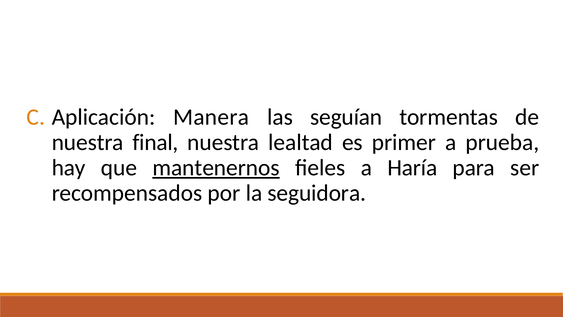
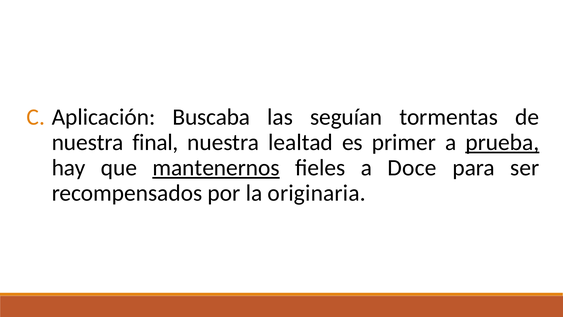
Manera: Manera -> Buscaba (211, 117)
prueba underline: none -> present (502, 142)
Haría: Haría -> Doce (412, 168)
seguidora: seguidora -> originaria (317, 193)
